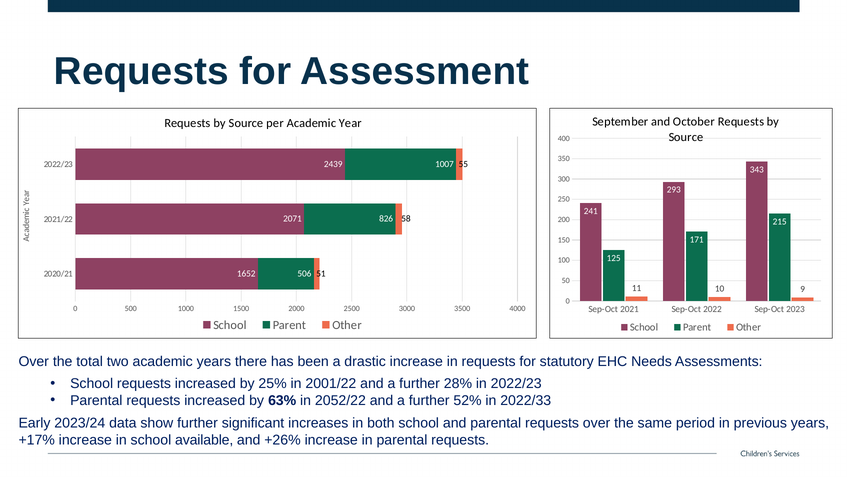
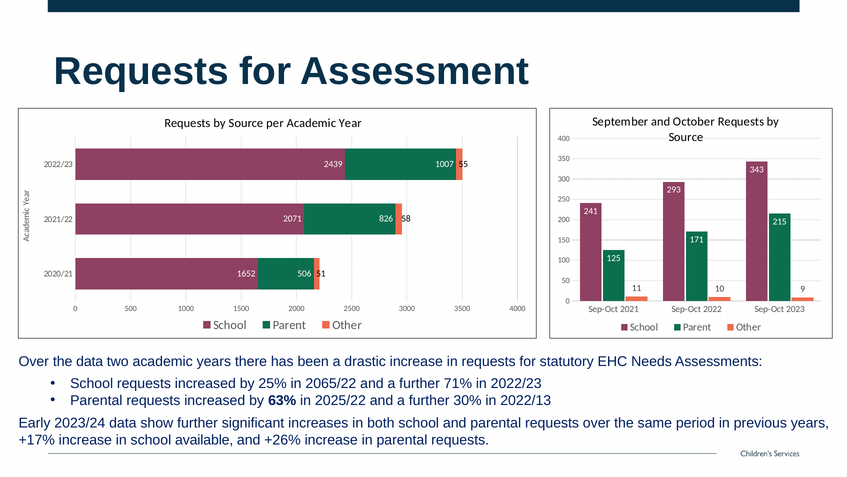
the total: total -> data (90, 361)
2001/22: 2001/22 -> 2065/22 (331, 383)
28%: 28% -> 71% (458, 383)
2052/22: 2052/22 -> 2025/22 (340, 400)
52%: 52% -> 30% (468, 400)
2022/33: 2022/33 -> 2022/13 (526, 400)
